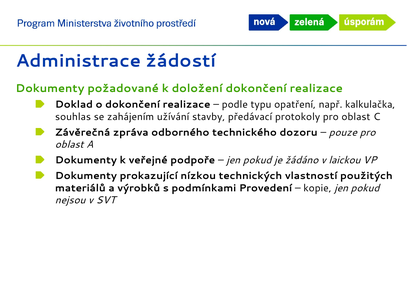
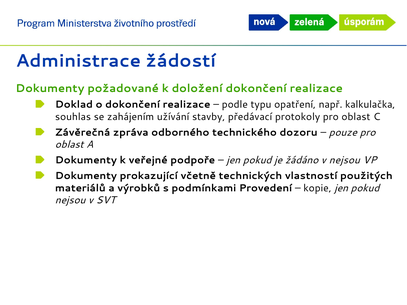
v laickou: laickou -> nejsou (344, 160)
nízkou: nízkou -> včetně (198, 176)
